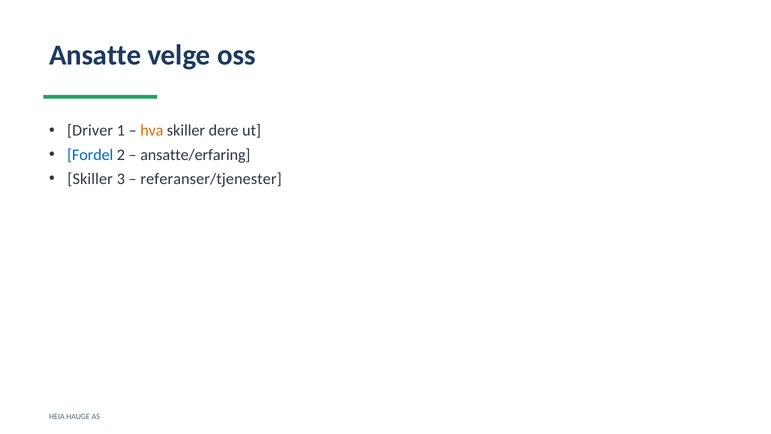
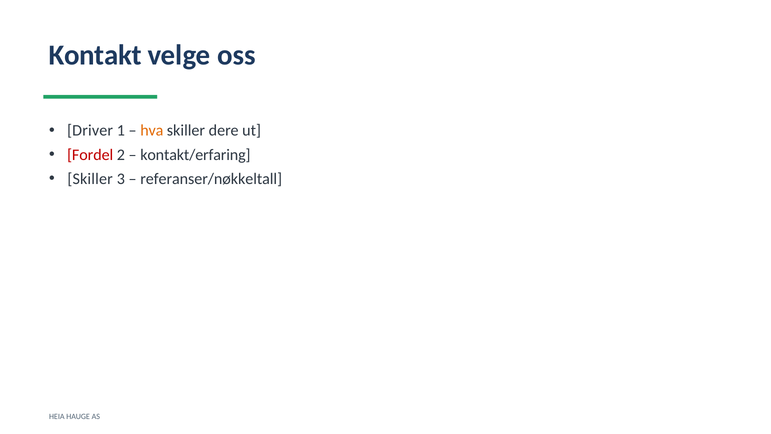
Ansatte: Ansatte -> Kontakt (95, 55)
Fordel colour: blue -> red (90, 155)
ansatte/erfaring: ansatte/erfaring -> kontakt/erfaring (195, 155)
referanser/tjenester: referanser/tjenester -> referanser/nøkkeltall (211, 179)
